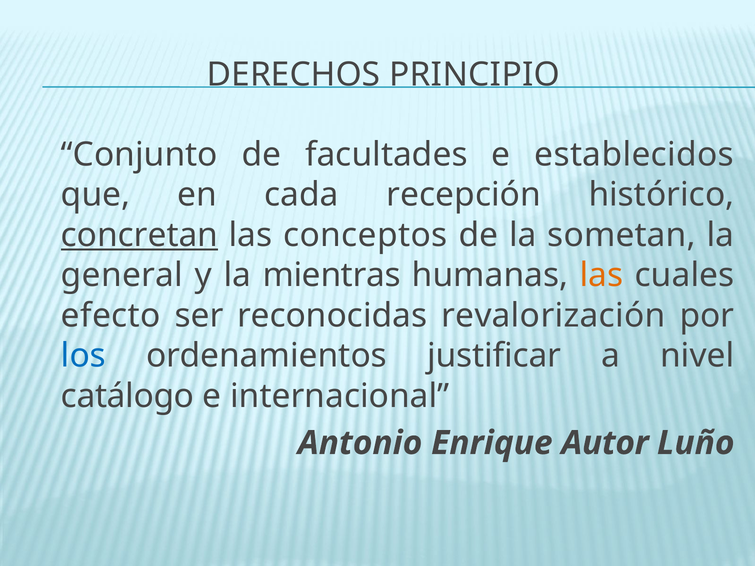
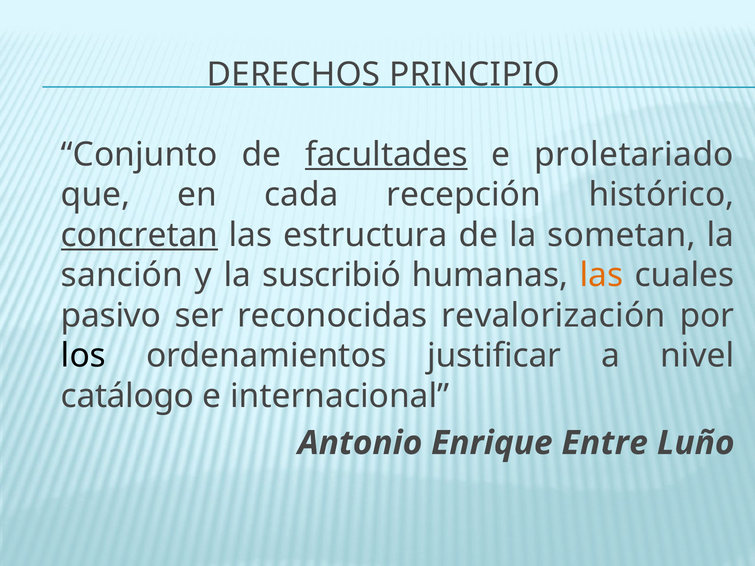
facultades underline: none -> present (386, 155)
establecidos: establecidos -> proletariado (634, 155)
conceptos: conceptos -> estructura (365, 235)
general: general -> sanción (122, 275)
mientras: mientras -> suscribió (332, 275)
efecto: efecto -> pasivo (111, 316)
los colour: blue -> black (83, 356)
Autor: Autor -> Entre (605, 443)
